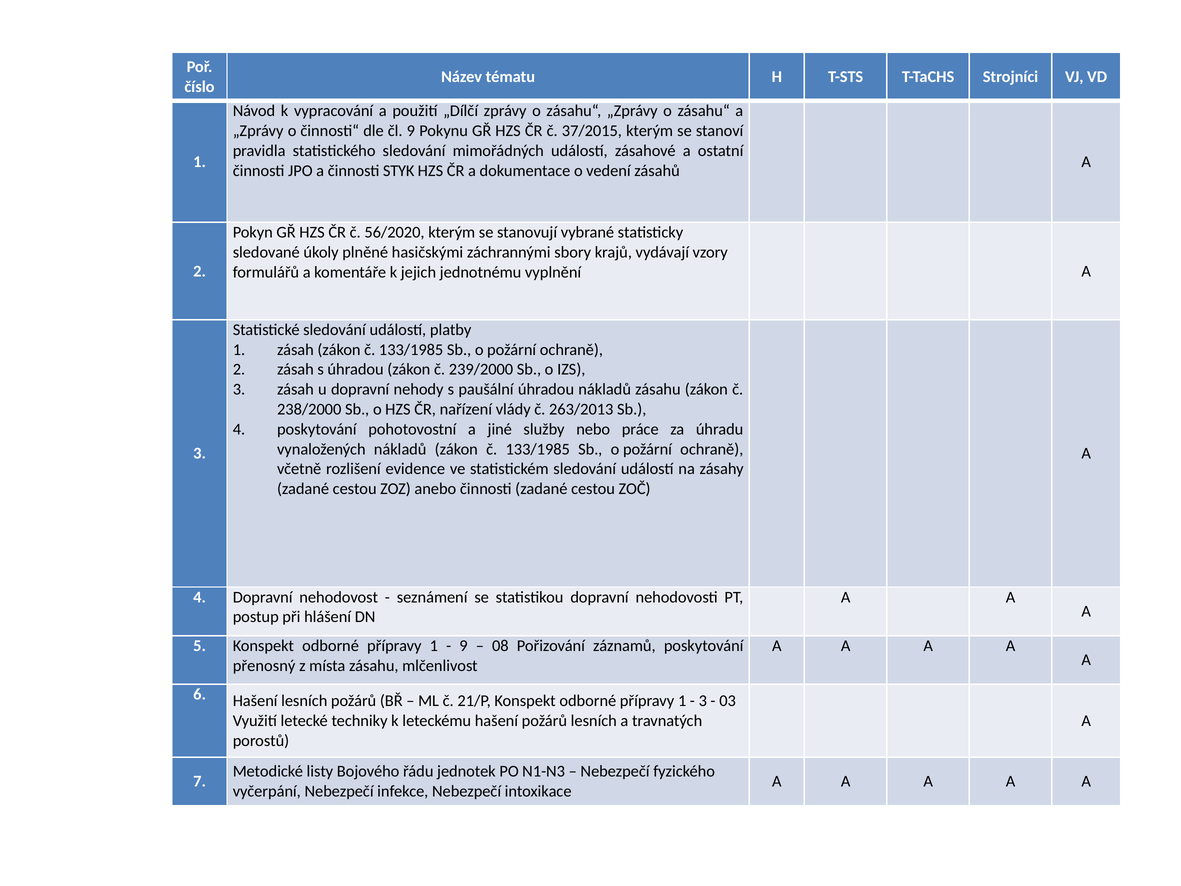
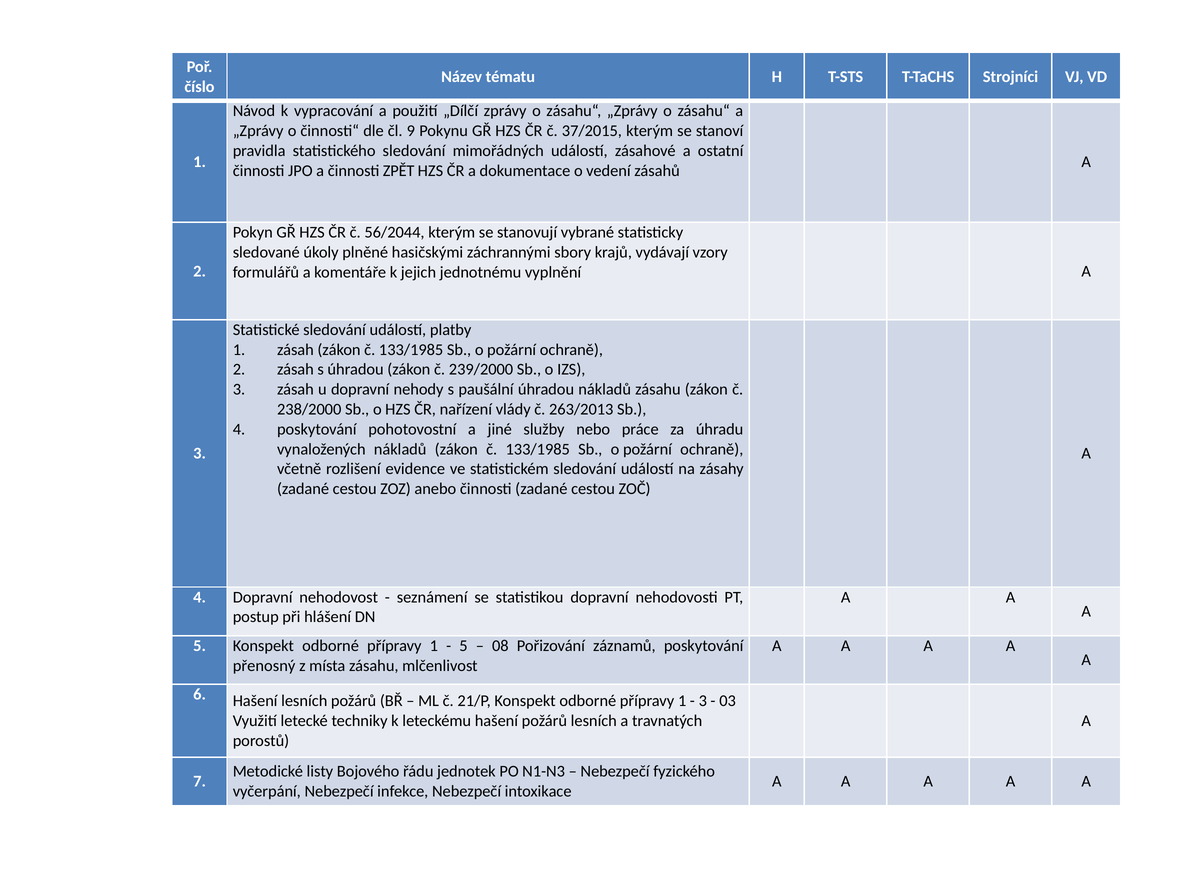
STYK: STYK -> ZPĚT (399, 171)
56/2020: 56/2020 -> 56/2044 (394, 232)
9: 9 -> 5 (463, 646)
